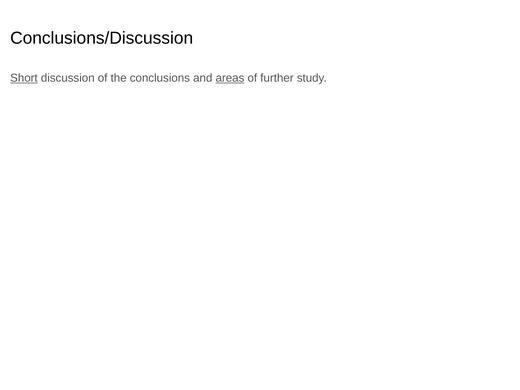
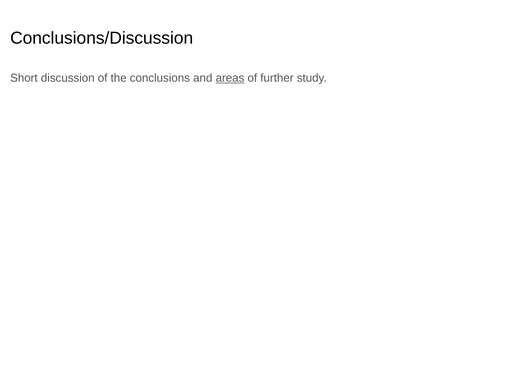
Short underline: present -> none (24, 78)
